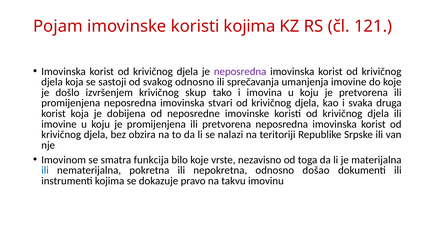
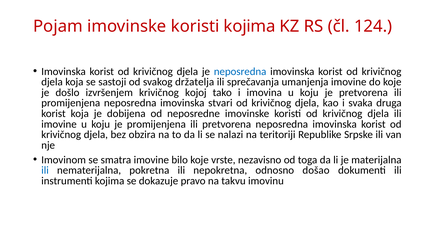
121: 121 -> 124 (373, 27)
neposredna colour: purple -> blue (240, 72)
svakog odnosno: odnosno -> držatelja (195, 82)
skup: skup -> kojoj (196, 93)
smatra funkcija: funkcija -> imovine (151, 160)
